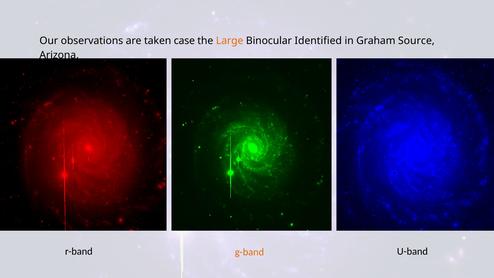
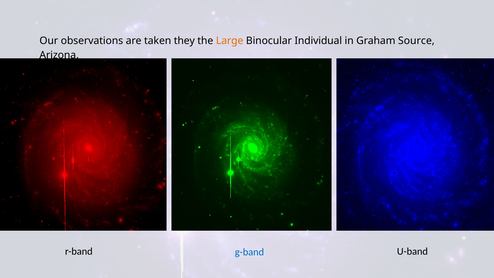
case: case -> they (184, 41)
Identified: Identified -> Individual (318, 41)
g-band colour: orange -> blue (249, 252)
